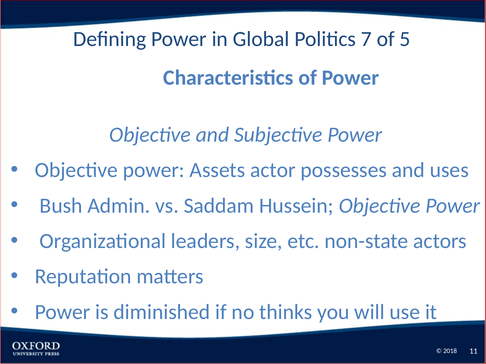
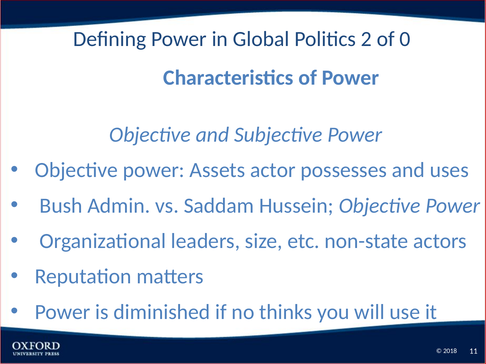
7: 7 -> 2 (366, 39)
5: 5 -> 0 (405, 39)
